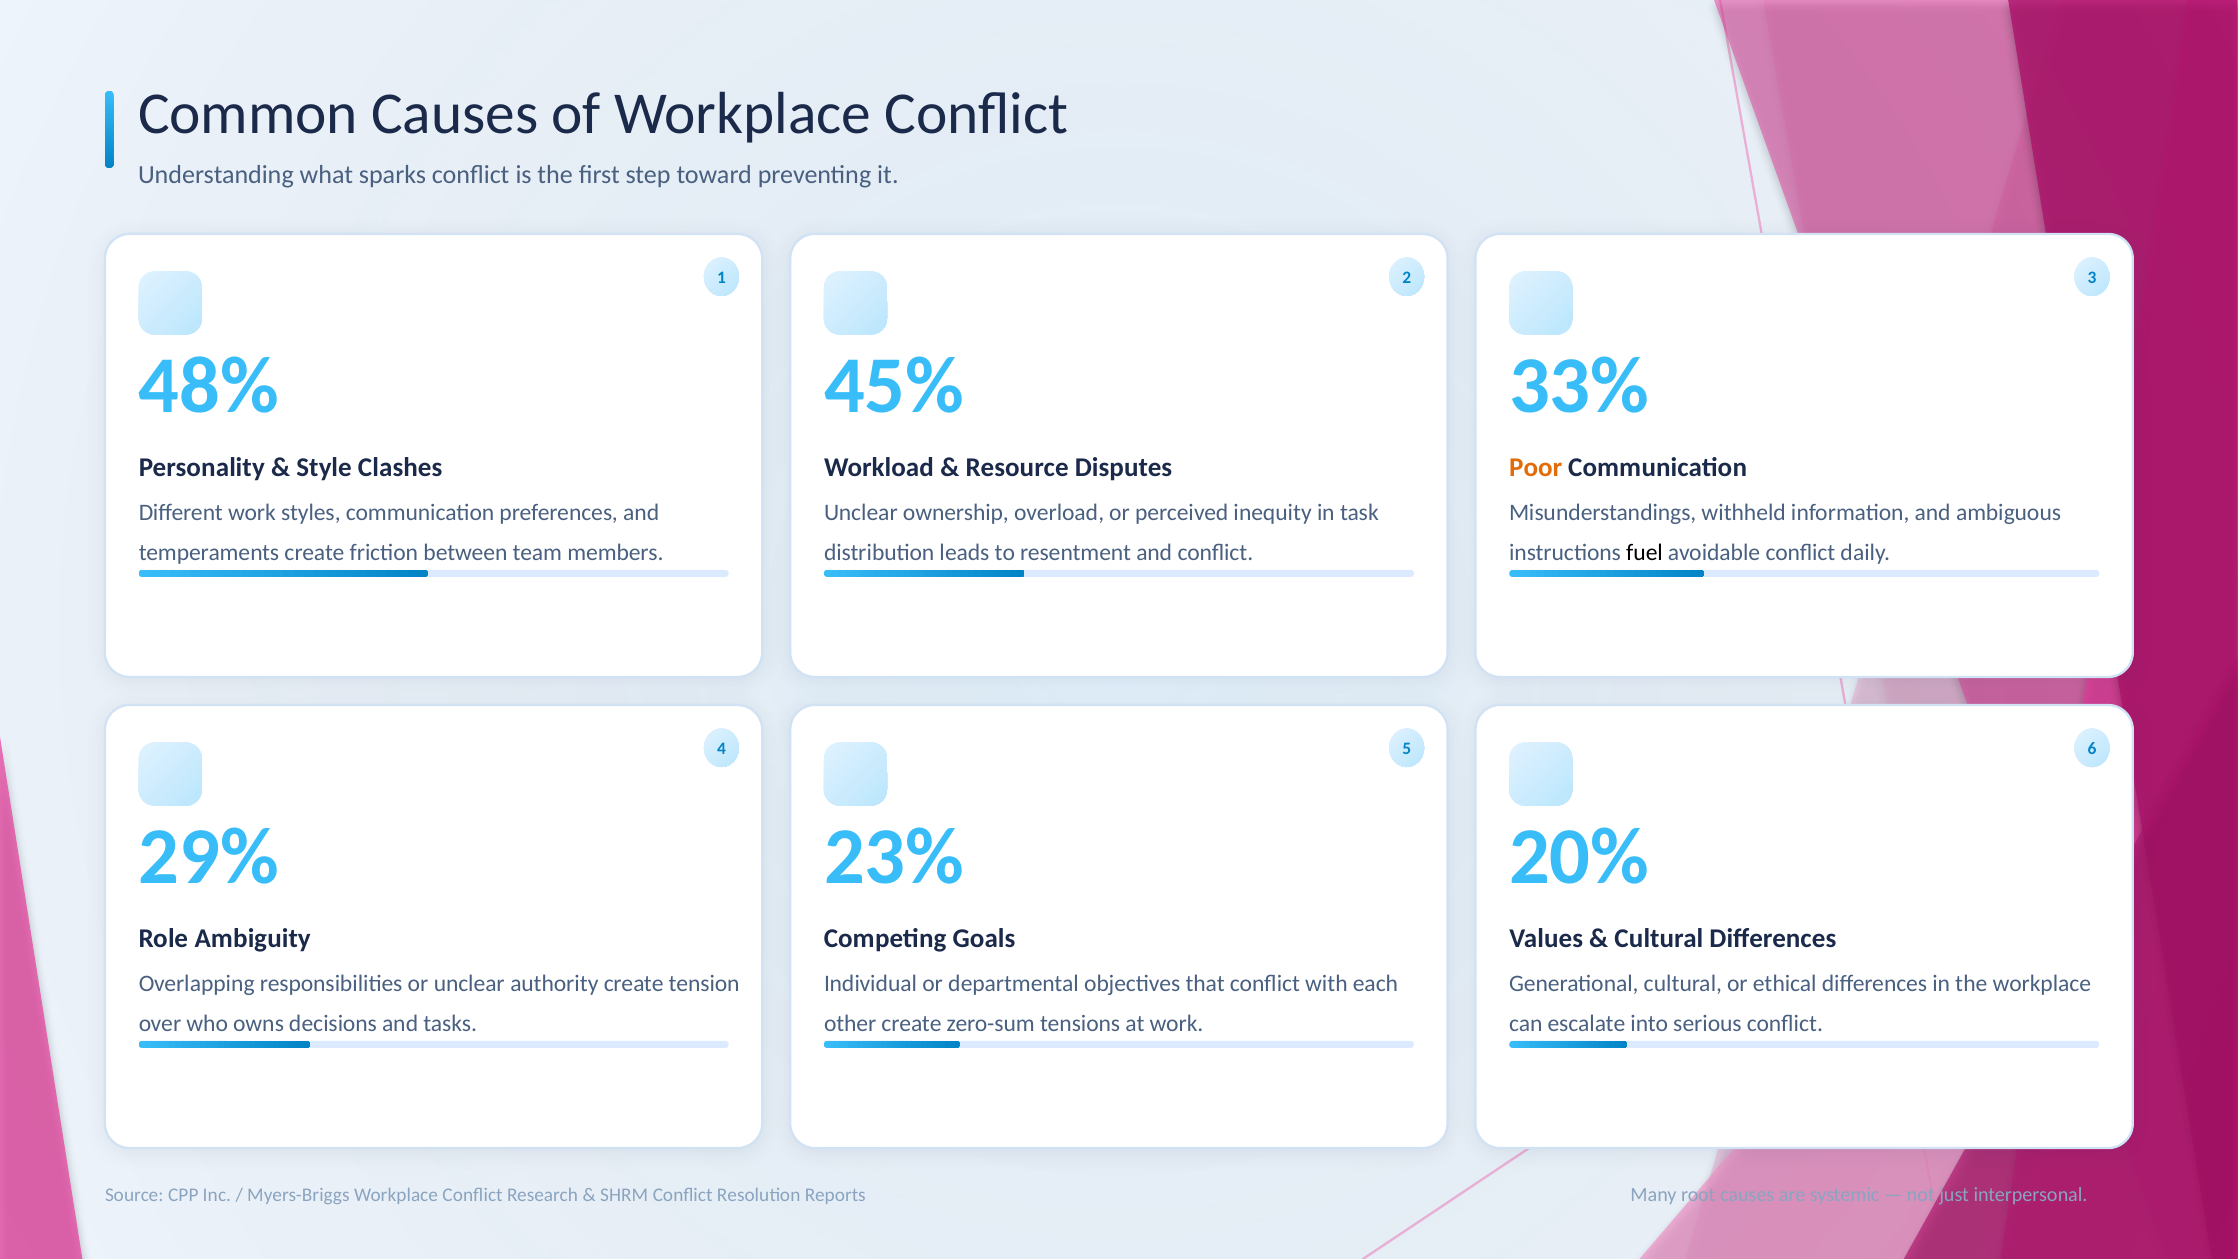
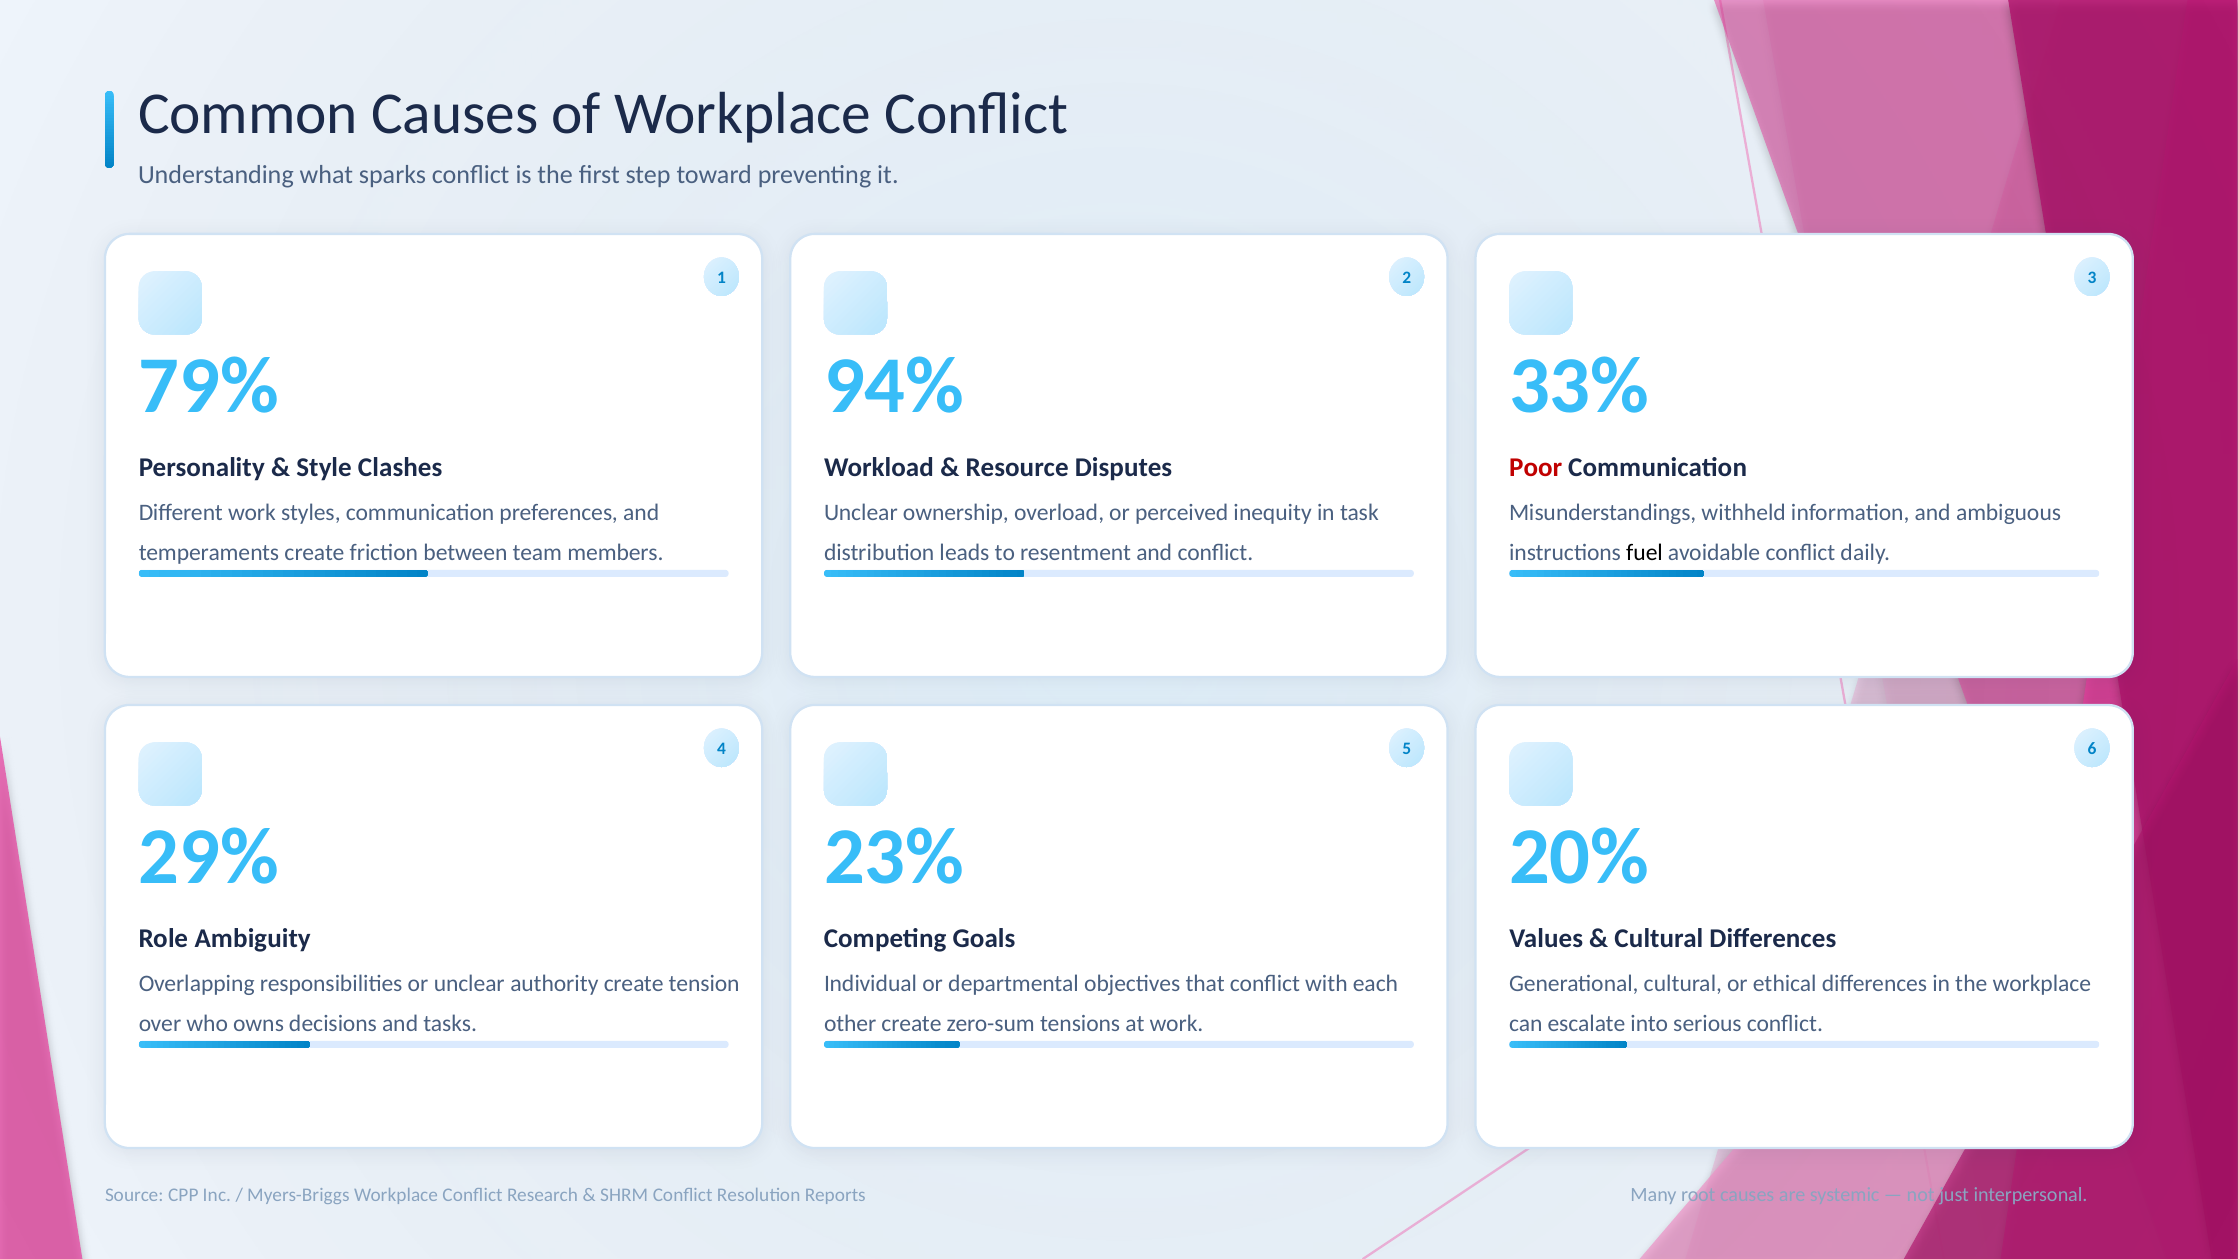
48%: 48% -> 79% (209, 386)
45%: 45% -> 94% (894, 386)
Poor colour: orange -> red (1536, 467)
